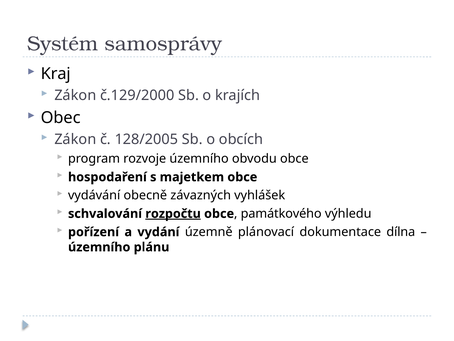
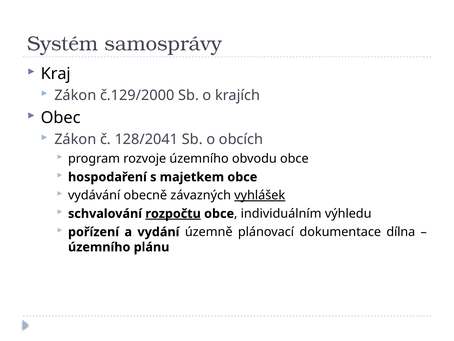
128/2005: 128/2005 -> 128/2041 (146, 139)
vyhlášek underline: none -> present (260, 195)
památkového: památkového -> individuálním (281, 213)
